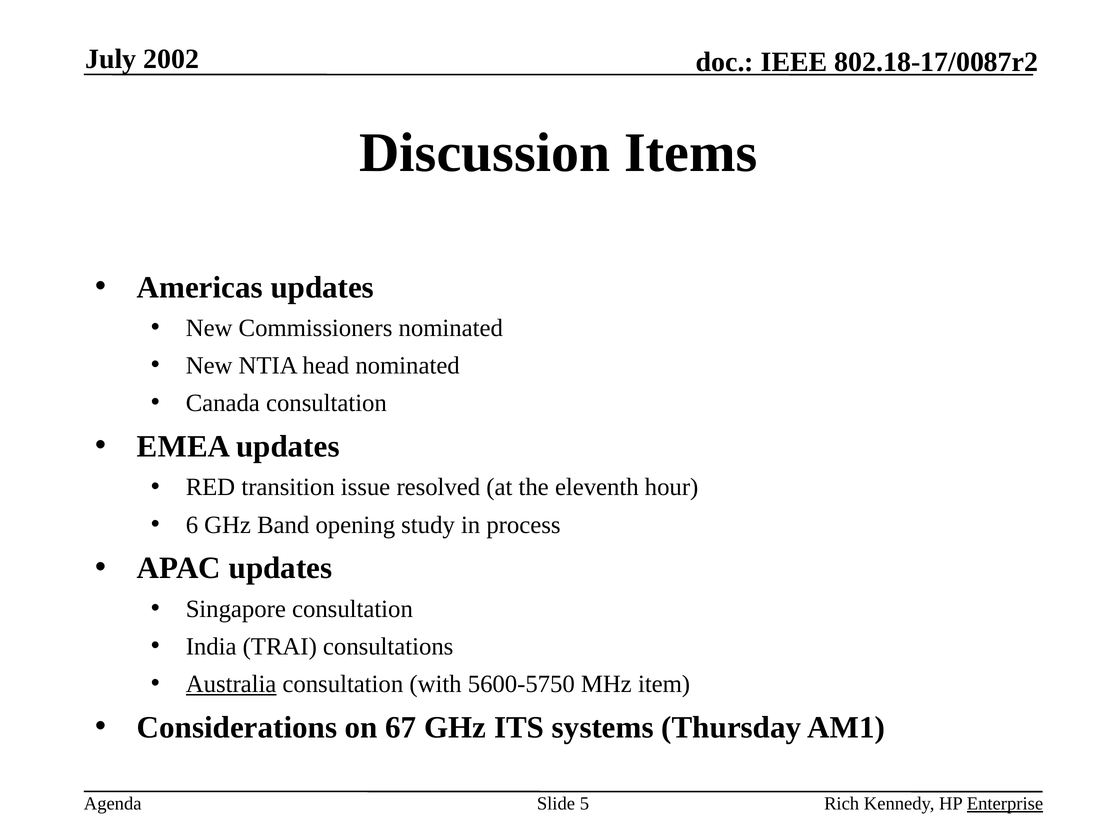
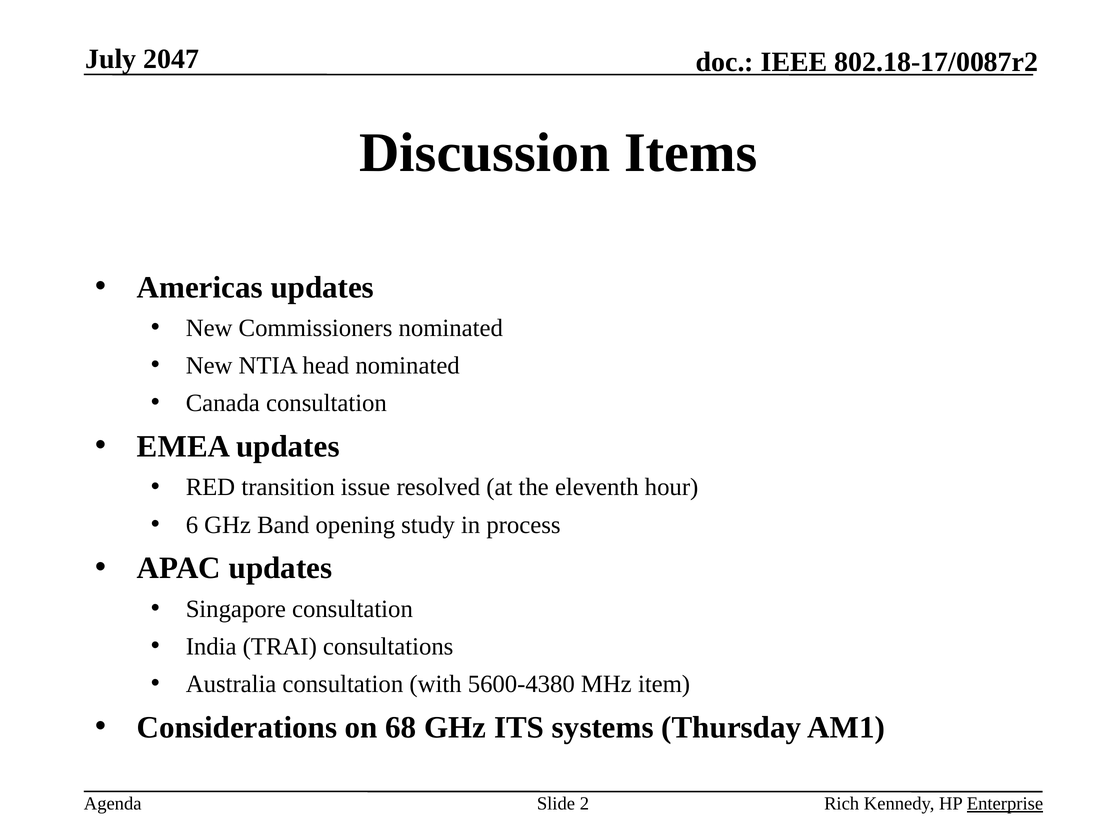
2002: 2002 -> 2047 (171, 59)
Australia underline: present -> none (231, 684)
5600-5750: 5600-5750 -> 5600-4380 (521, 684)
67: 67 -> 68 (401, 727)
5: 5 -> 2 (584, 803)
